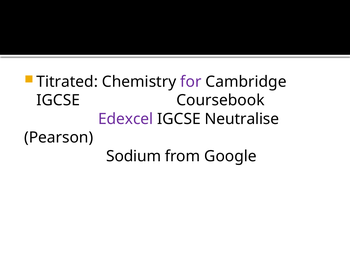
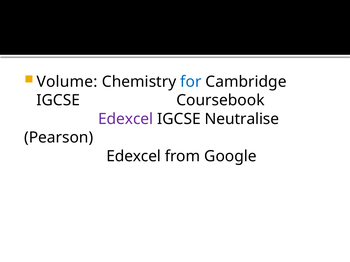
Titrated: Titrated -> Volume (67, 82)
for colour: purple -> blue (191, 82)
Sodium: Sodium -> Edexcel (134, 157)
